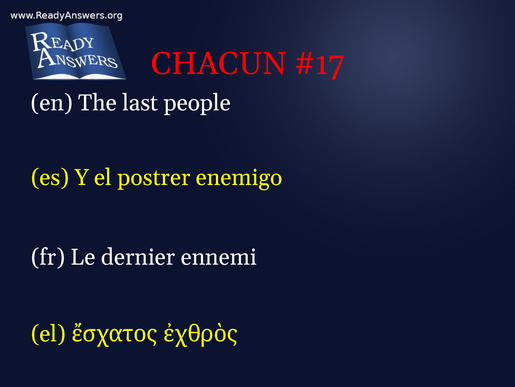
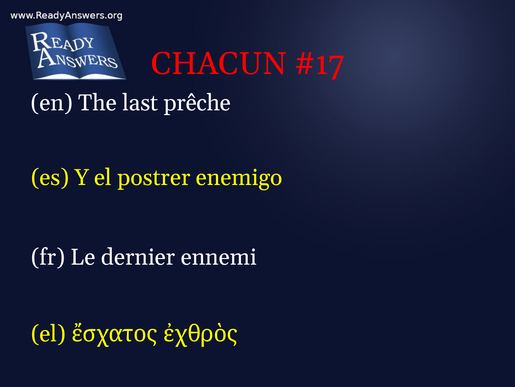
people: people -> prêche (197, 103)
